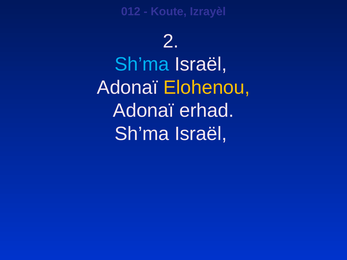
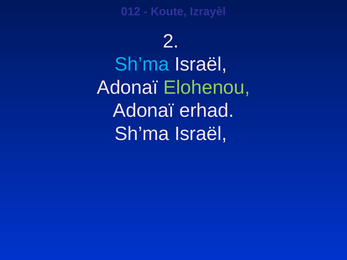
Elohenou colour: yellow -> light green (207, 88)
